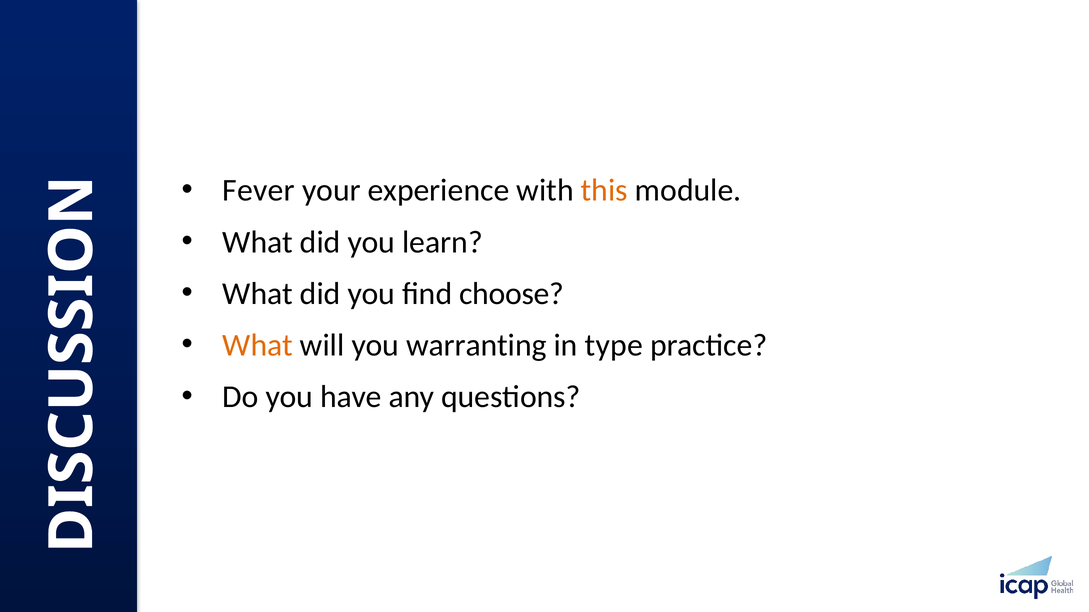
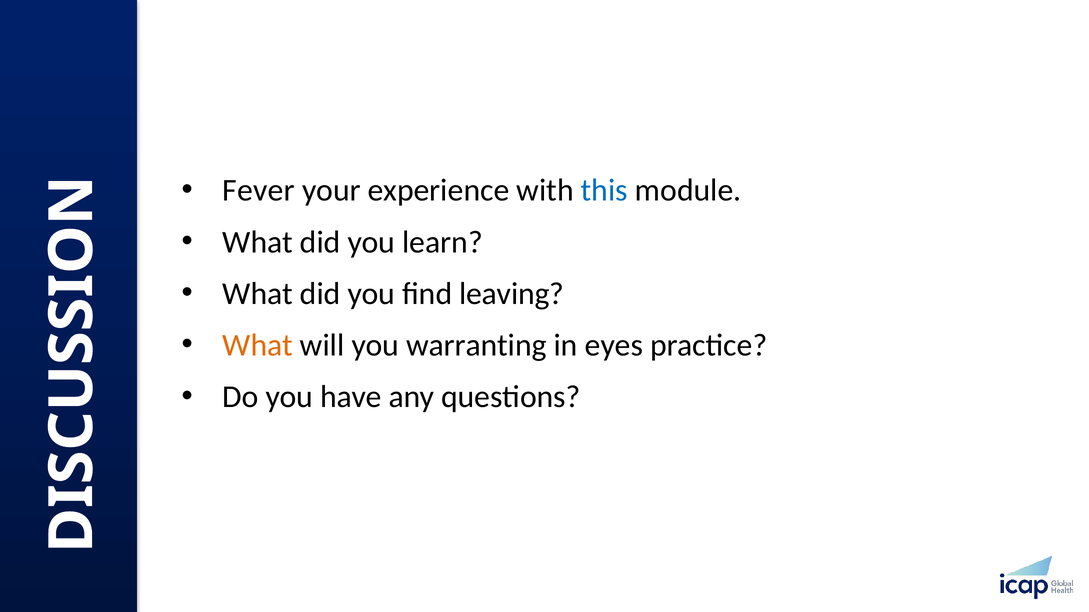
this colour: orange -> blue (604, 191)
choose: choose -> leaving (512, 294)
type: type -> eyes (614, 346)
